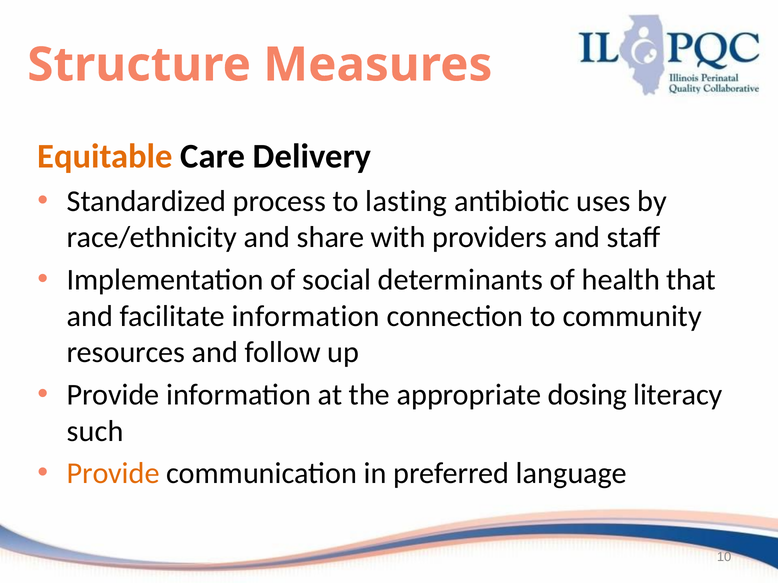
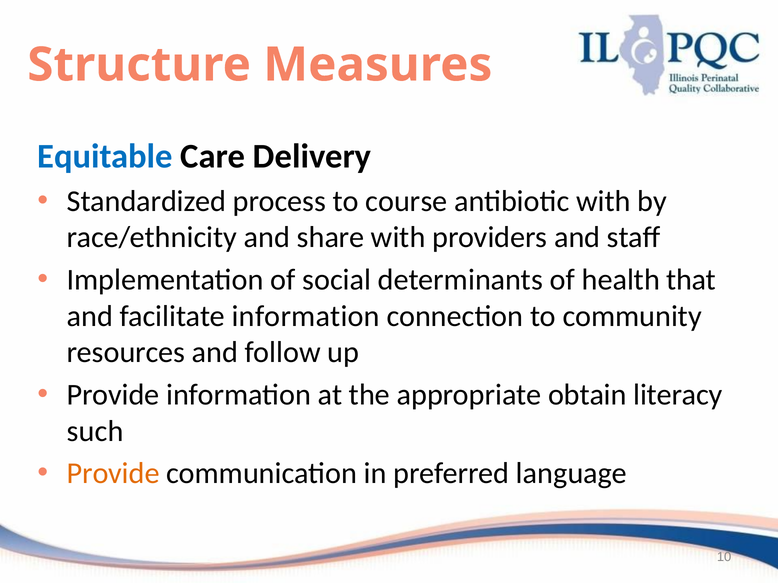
Equitable colour: orange -> blue (105, 157)
lasting: lasting -> course (406, 201)
antibiotic uses: uses -> with (603, 201)
dosing: dosing -> obtain (587, 395)
